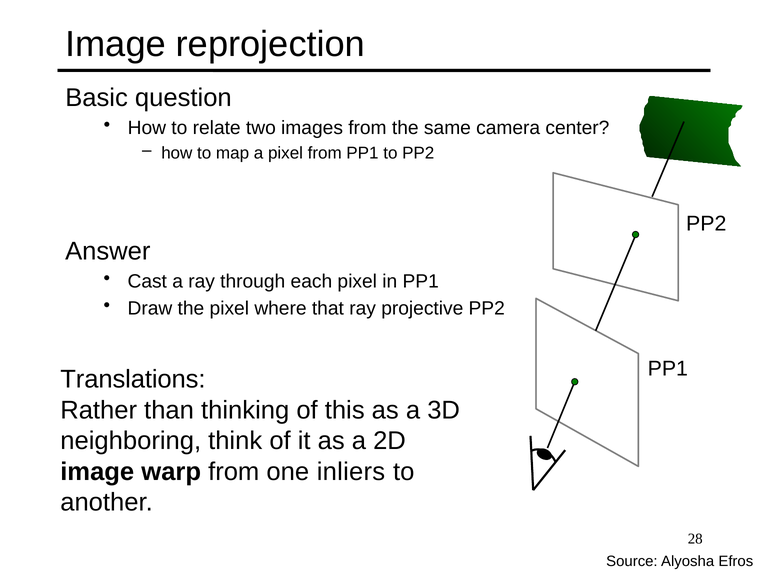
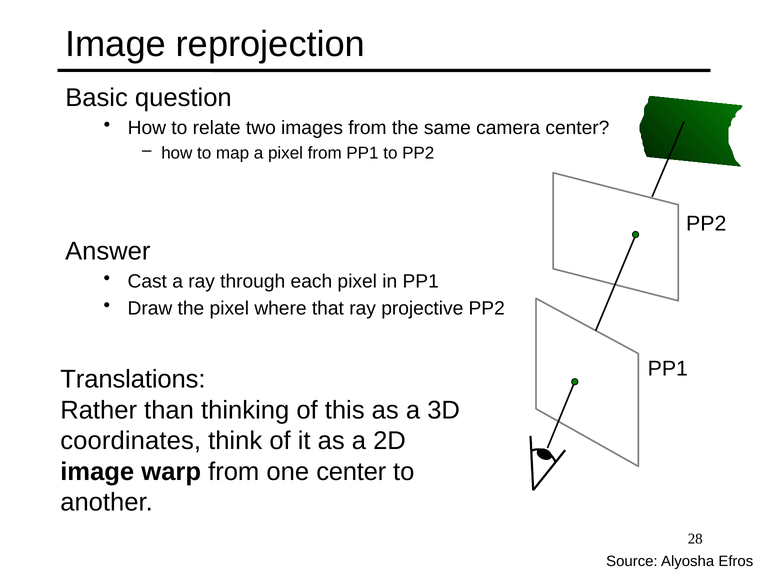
neighboring: neighboring -> coordinates (131, 441)
one inliers: inliers -> center (351, 472)
